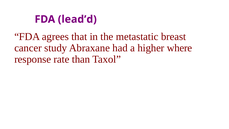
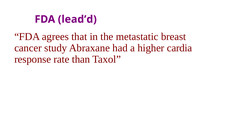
where: where -> cardia (180, 48)
